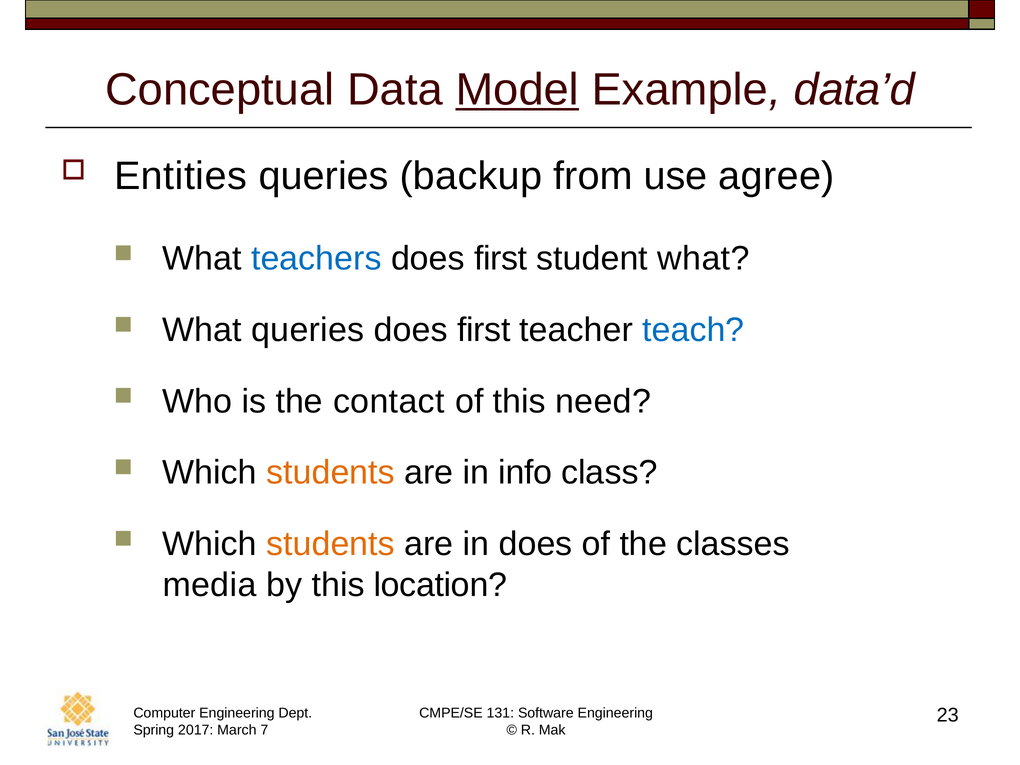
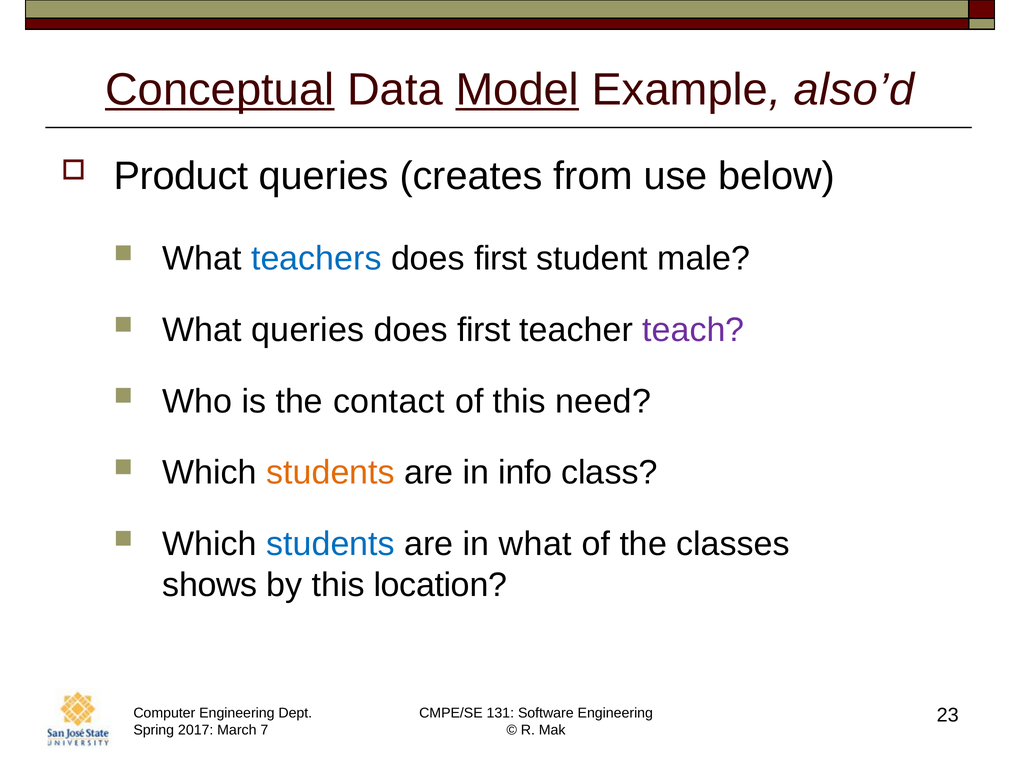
Conceptual underline: none -> present (220, 90)
data’d: data’d -> also’d (854, 90)
Entities: Entities -> Product (181, 176)
backup: backup -> creates (471, 176)
agree: agree -> below (777, 176)
student what: what -> male (704, 259)
teach colour: blue -> purple (693, 330)
students colour: orange -> blue (331, 544)
in does: does -> what (535, 544)
media: media -> shows (210, 585)
